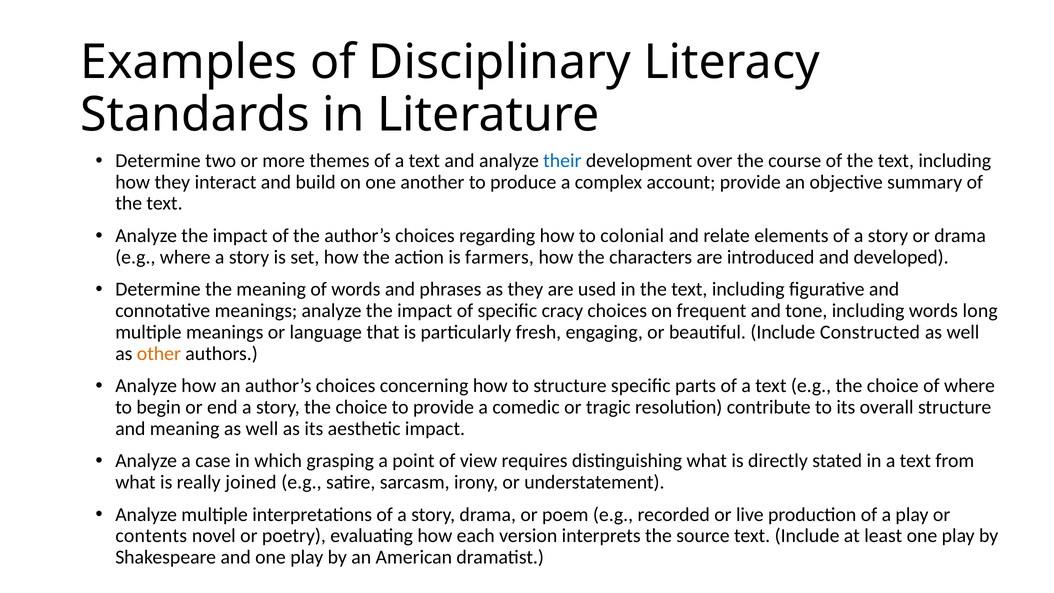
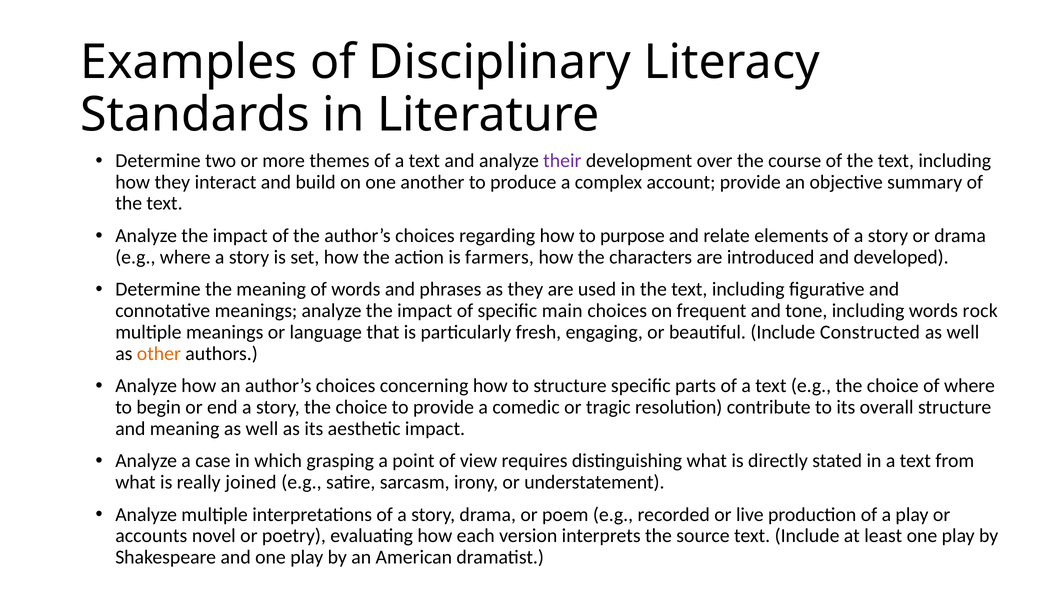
their colour: blue -> purple (562, 161)
colonial: colonial -> purpose (632, 236)
cracy: cracy -> main (562, 311)
long: long -> rock (980, 311)
contents: contents -> accounts (151, 536)
